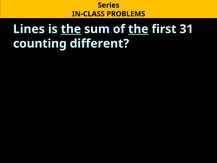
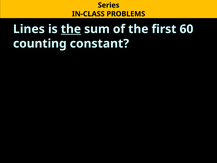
the underline: present -> none (138, 29)
31: 31 -> 60 (186, 29)
different: different -> constant (99, 44)
